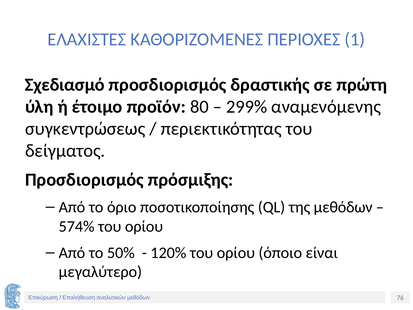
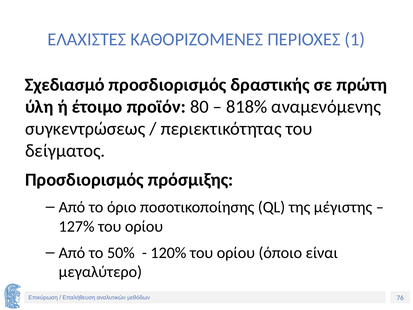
299%: 299% -> 818% (247, 107)
της μεθόδων: μεθόδων -> μέγιστης (343, 207)
574%: 574% -> 127% (77, 226)
